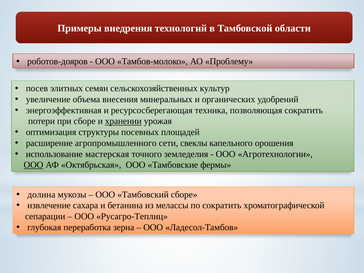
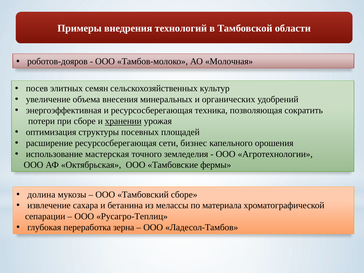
Проблему: Проблему -> Молочная (229, 61)
расширение агропромышленного: агропромышленного -> ресурсосберегающая (116, 143)
свеклы: свеклы -> бизнес (194, 143)
ООО underline: present -> none (33, 165)
по сократить: сократить -> материала (222, 205)
